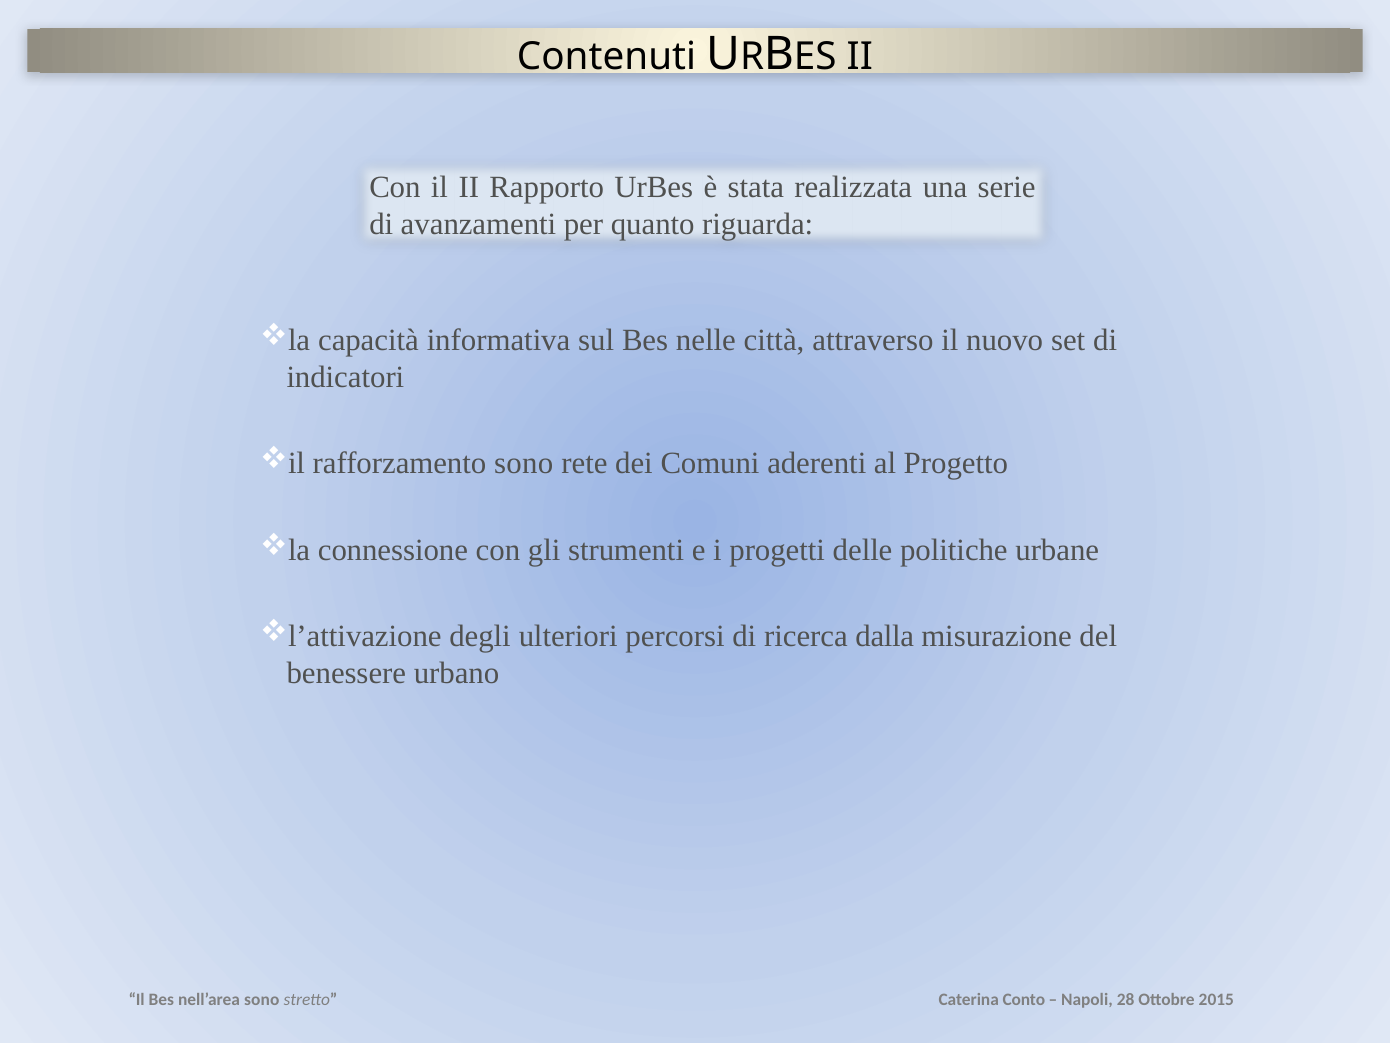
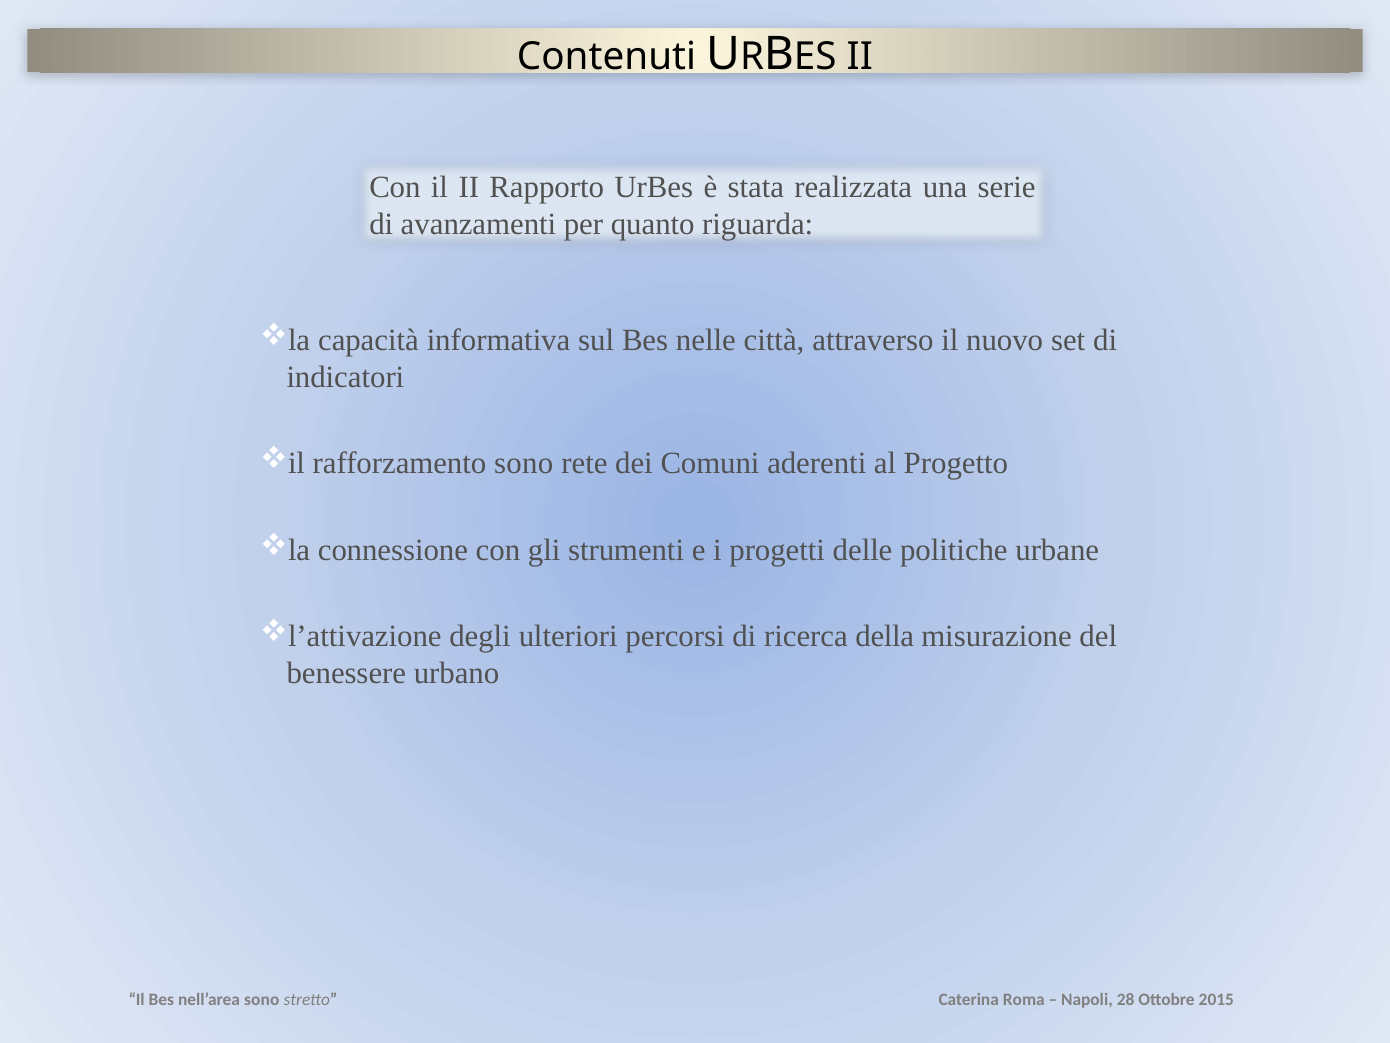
dalla: dalla -> della (885, 636)
Conto: Conto -> Roma (1024, 999)
